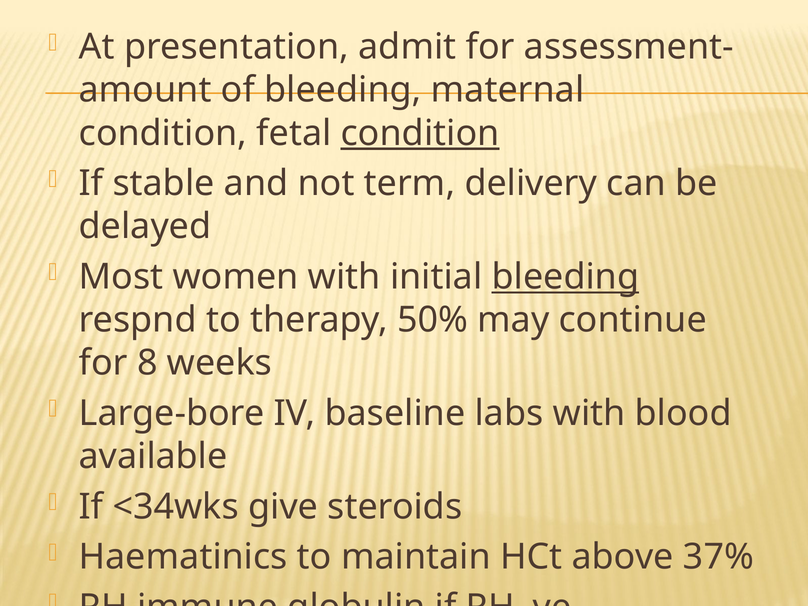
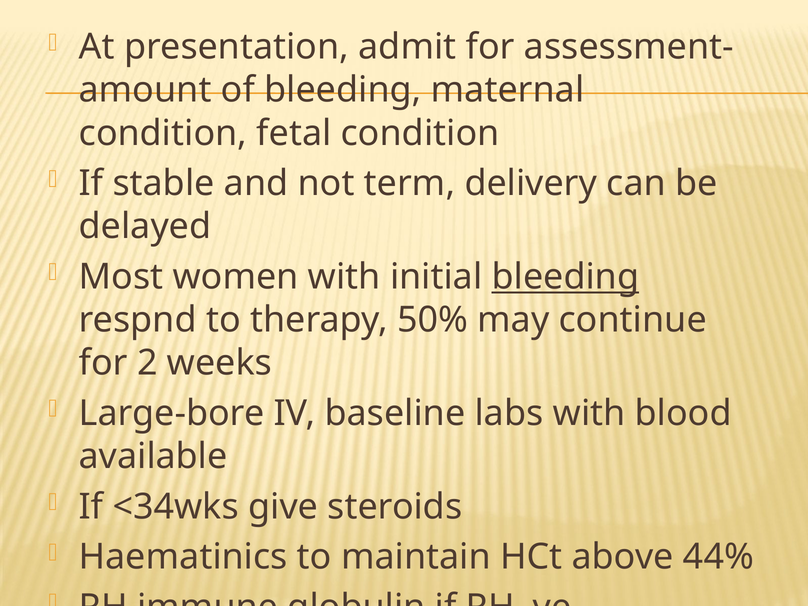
condition underline: present -> none (420, 133)
8: 8 -> 2 (147, 363)
37%: 37% -> 44% (718, 557)
